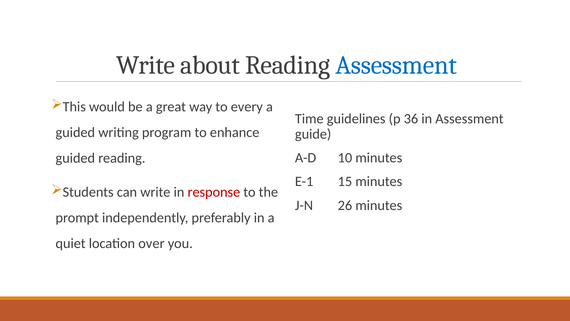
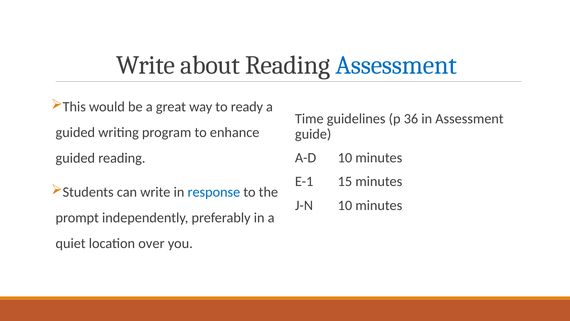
every: every -> ready (247, 107)
response colour: red -> blue (214, 192)
J-N 26: 26 -> 10 (345, 205)
